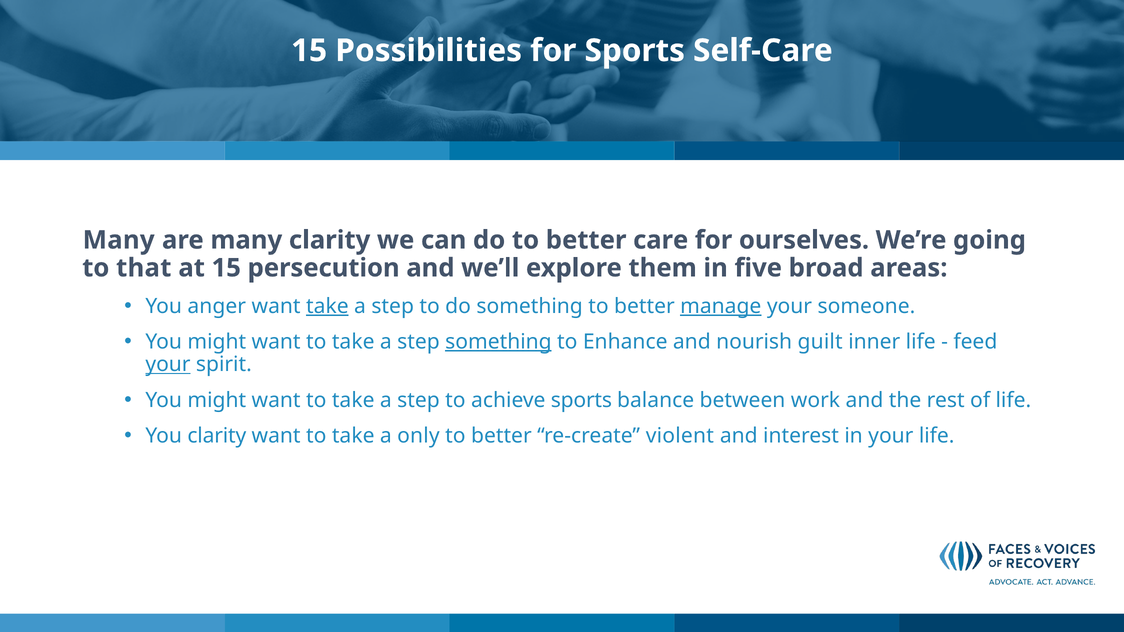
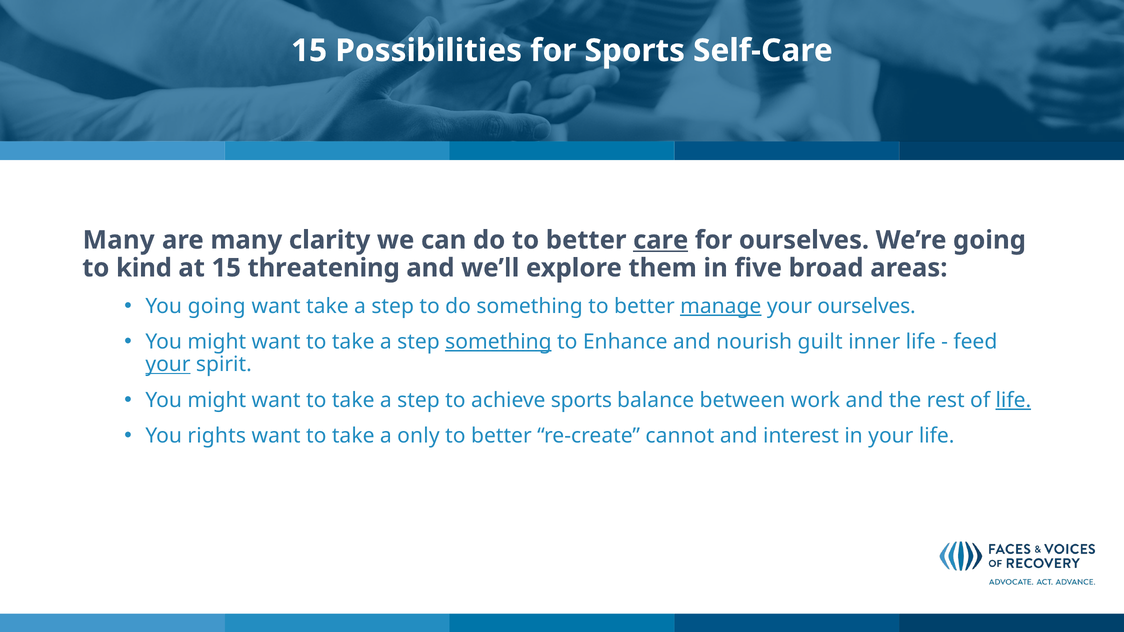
care underline: none -> present (661, 240)
that: that -> kind (144, 268)
persecution: persecution -> threatening (324, 268)
You anger: anger -> going (217, 306)
take underline: present -> none (327, 306)
your someone: someone -> ourselves (867, 306)
life underline: none -> present (1013, 400)
You clarity: clarity -> rights (217, 436)
violent: violent -> cannot (680, 436)
